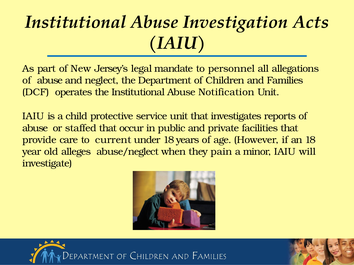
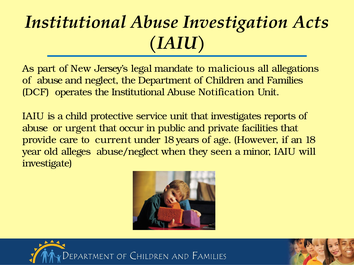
personnel: personnel -> malicious (231, 69)
staffed: staffed -> urgent (81, 128)
pain: pain -> seen (221, 152)
